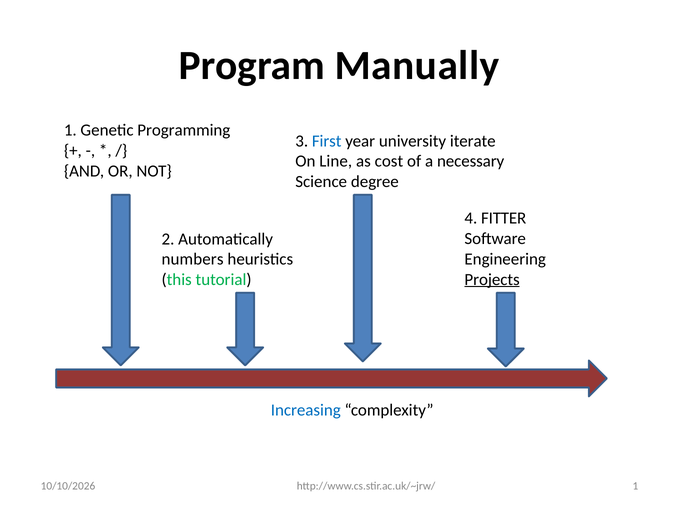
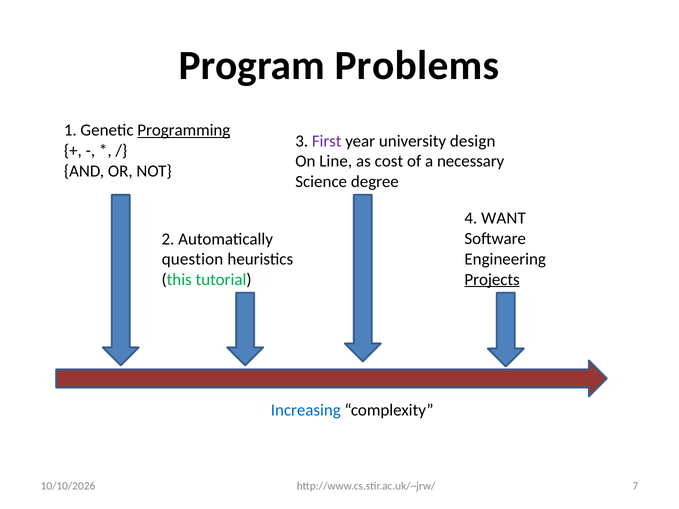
Manually: Manually -> Problems (417, 66)
Programming underline: none -> present (184, 130)
First colour: blue -> purple (327, 141)
iterate: iterate -> design (473, 141)
FITTER: FITTER -> WANT (503, 218)
numbers: numbers -> question (193, 259)
1: 1 -> 7 (635, 486)
